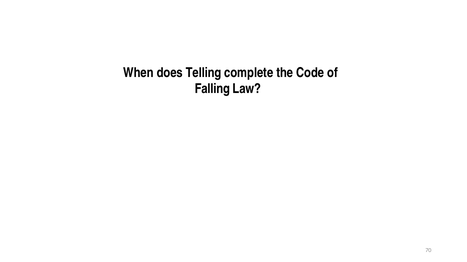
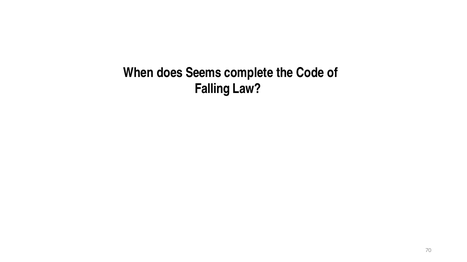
Telling: Telling -> Seems (204, 73)
